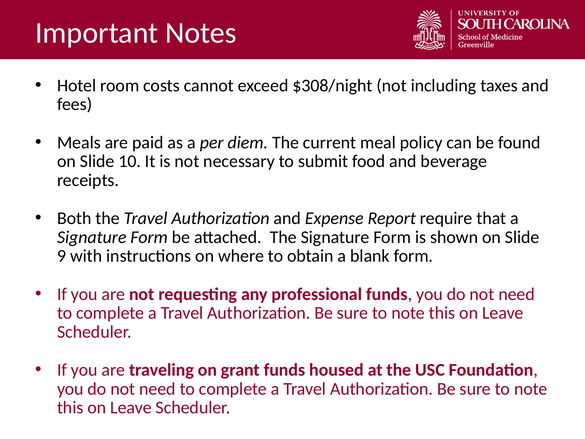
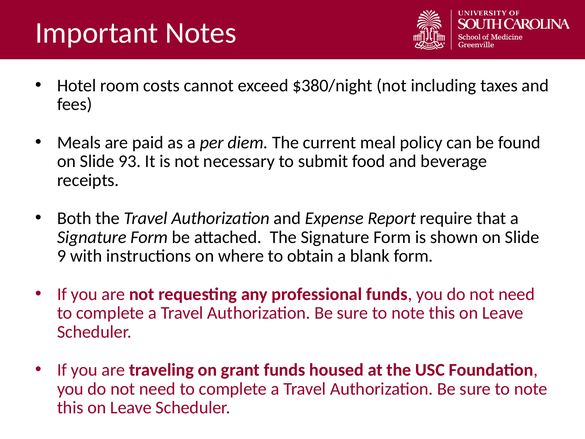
$308/night: $308/night -> $380/night (333, 85)
10: 10 -> 93 (130, 161)
